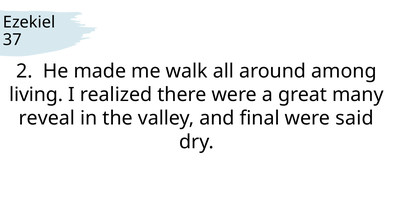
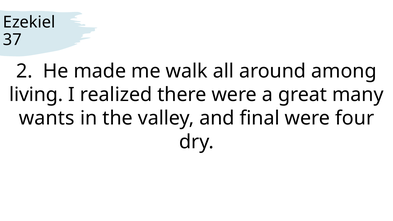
reveal: reveal -> wants (47, 118)
said: said -> four (355, 118)
